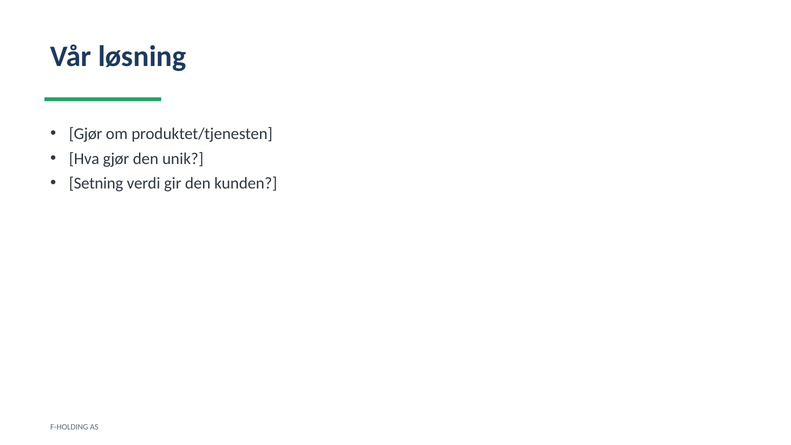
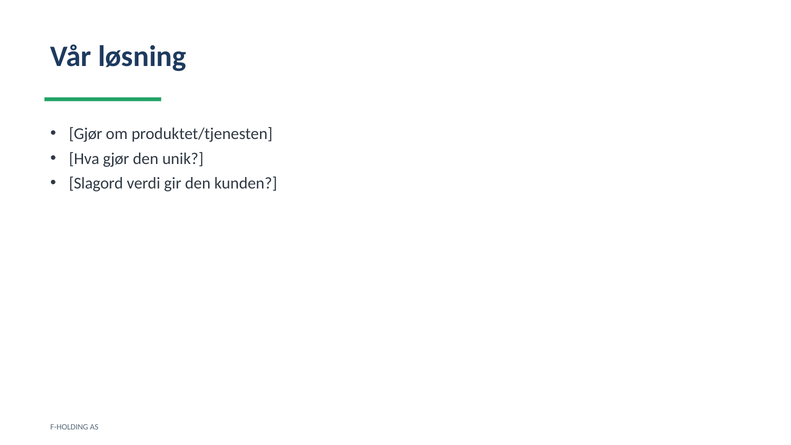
Setning: Setning -> Slagord (96, 183)
